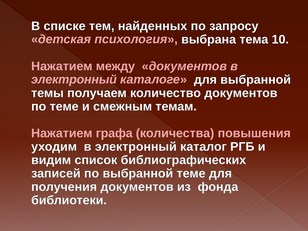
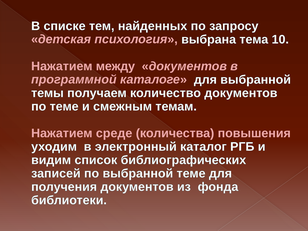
электронный: электронный -> программной (74, 80)
графа: графа -> среде (114, 133)
